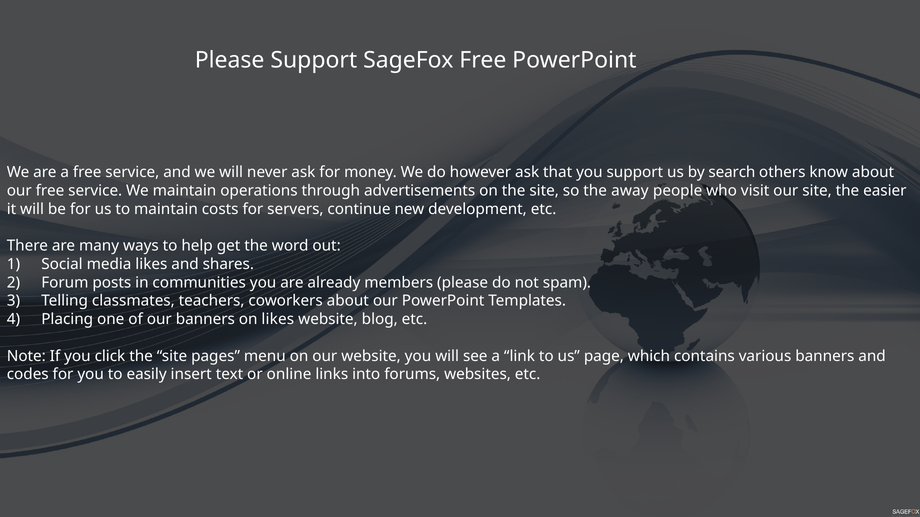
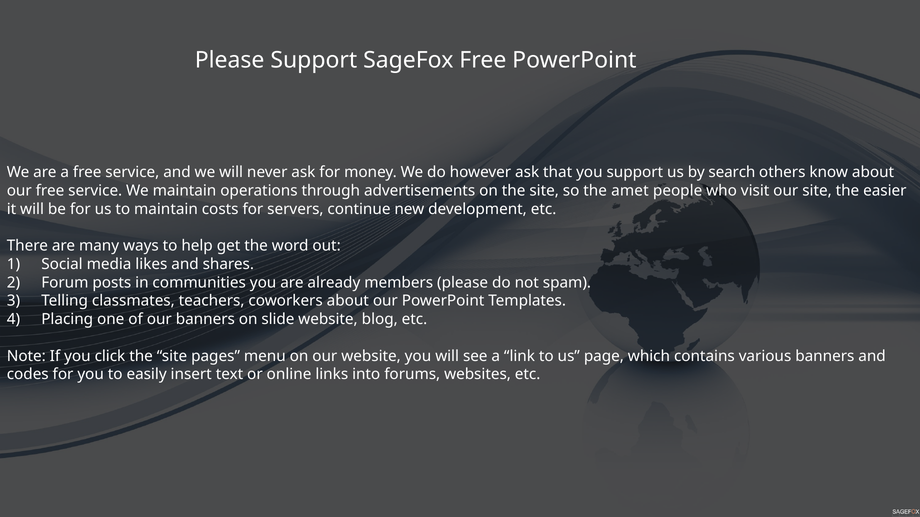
away: away -> amet (630, 191)
on likes: likes -> slide (278, 320)
